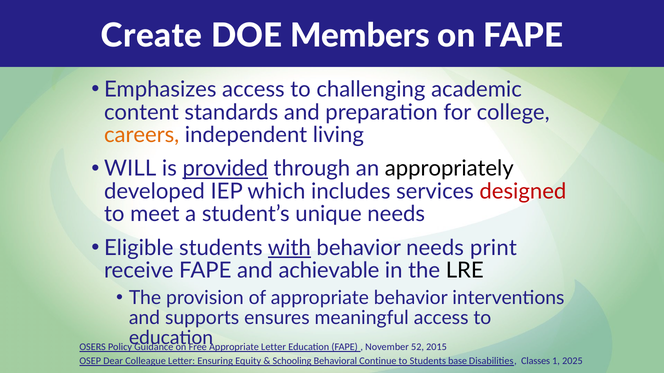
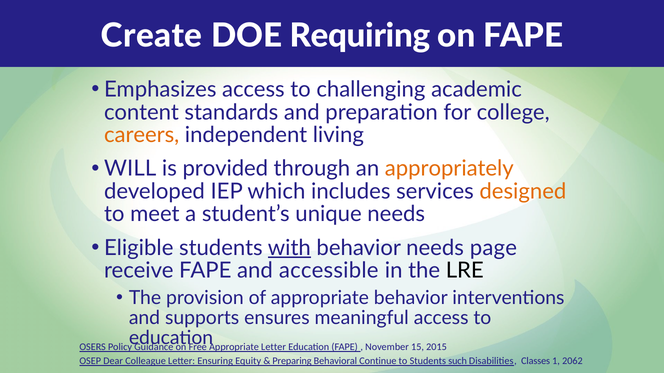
Members: Members -> Requiring (360, 36)
provided underline: present -> none (225, 169)
appropriately colour: black -> orange (449, 169)
designed colour: red -> orange (523, 192)
print: print -> page (493, 248)
achievable: achievable -> accessible (329, 271)
52: 52 -> 15 (418, 347)
Schooling: Schooling -> Preparing (292, 361)
base: base -> such (458, 361)
2025: 2025 -> 2062 (572, 361)
